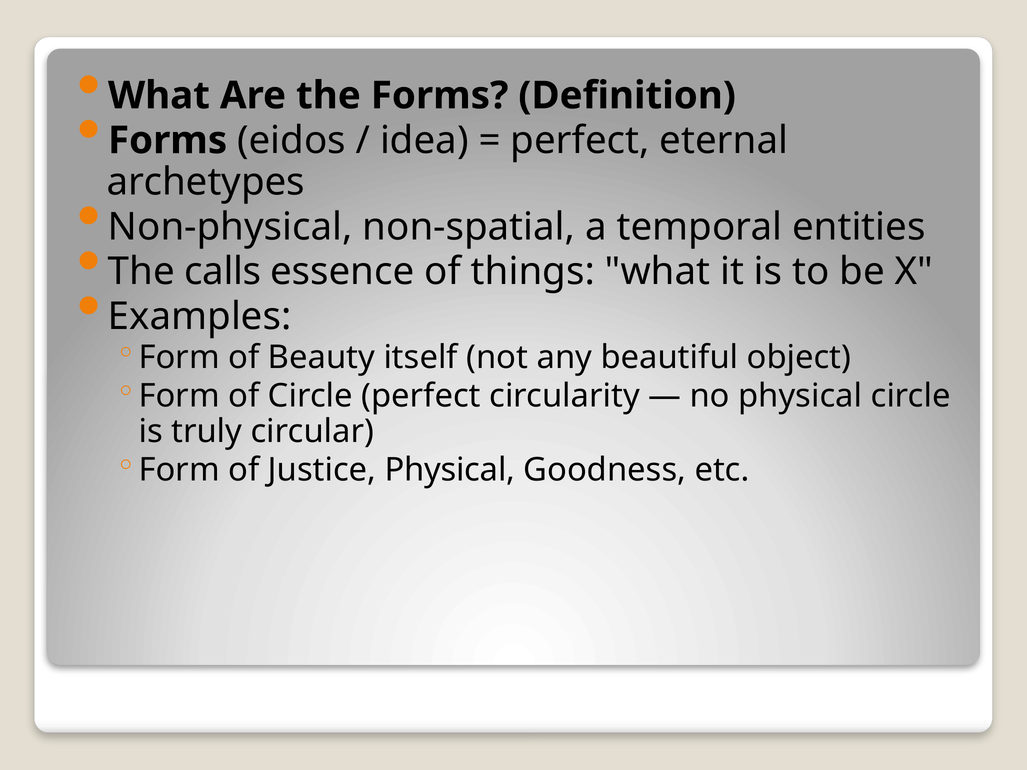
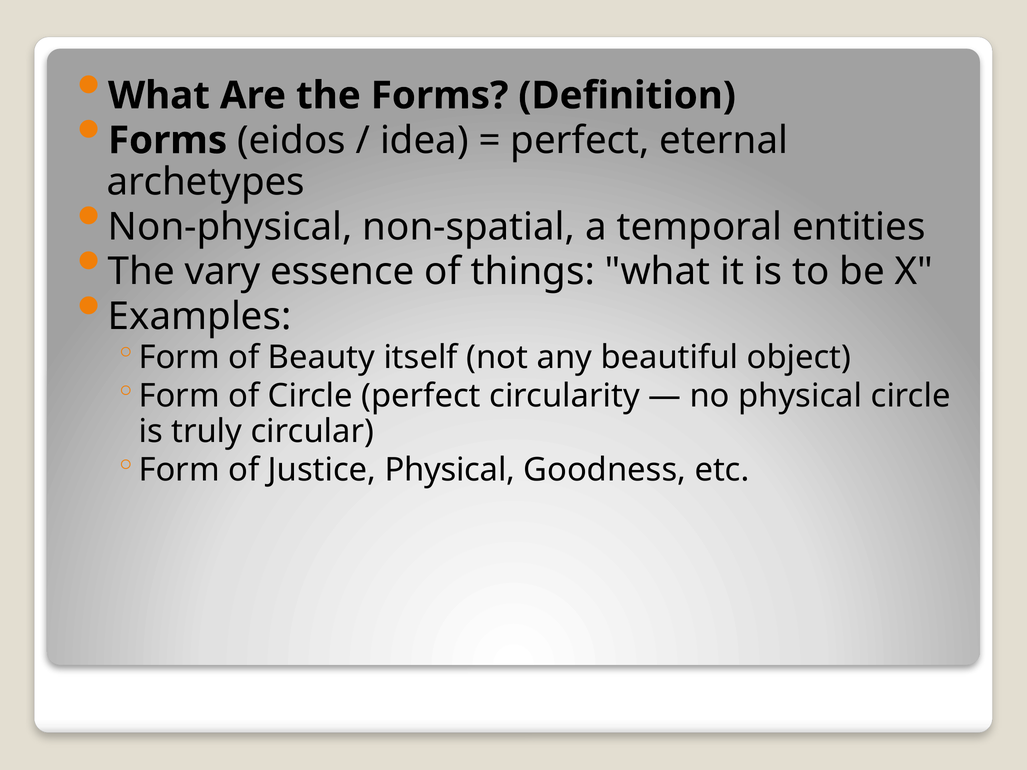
calls: calls -> vary (223, 272)
